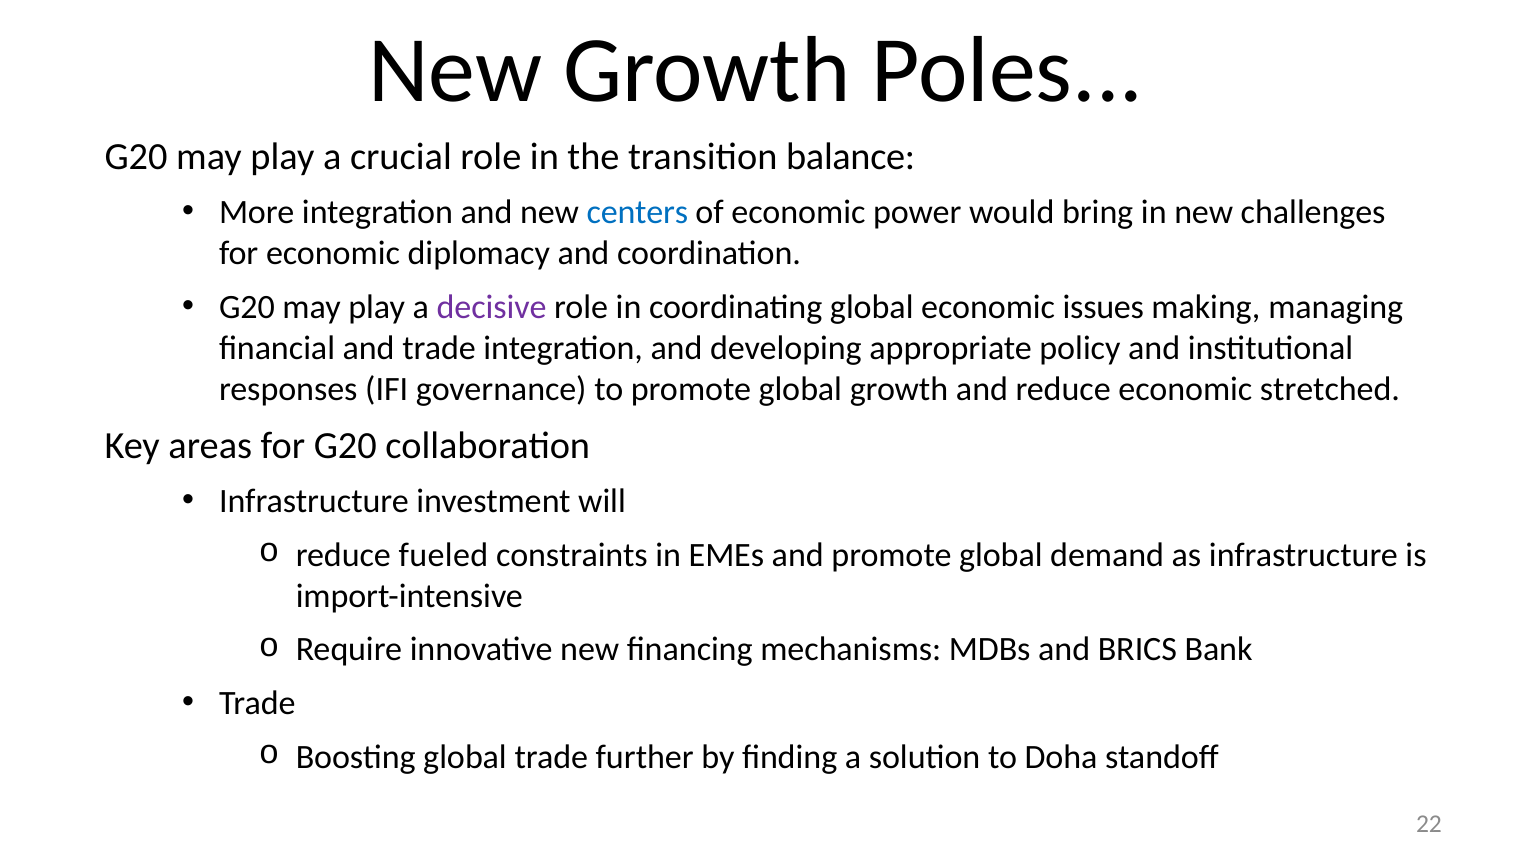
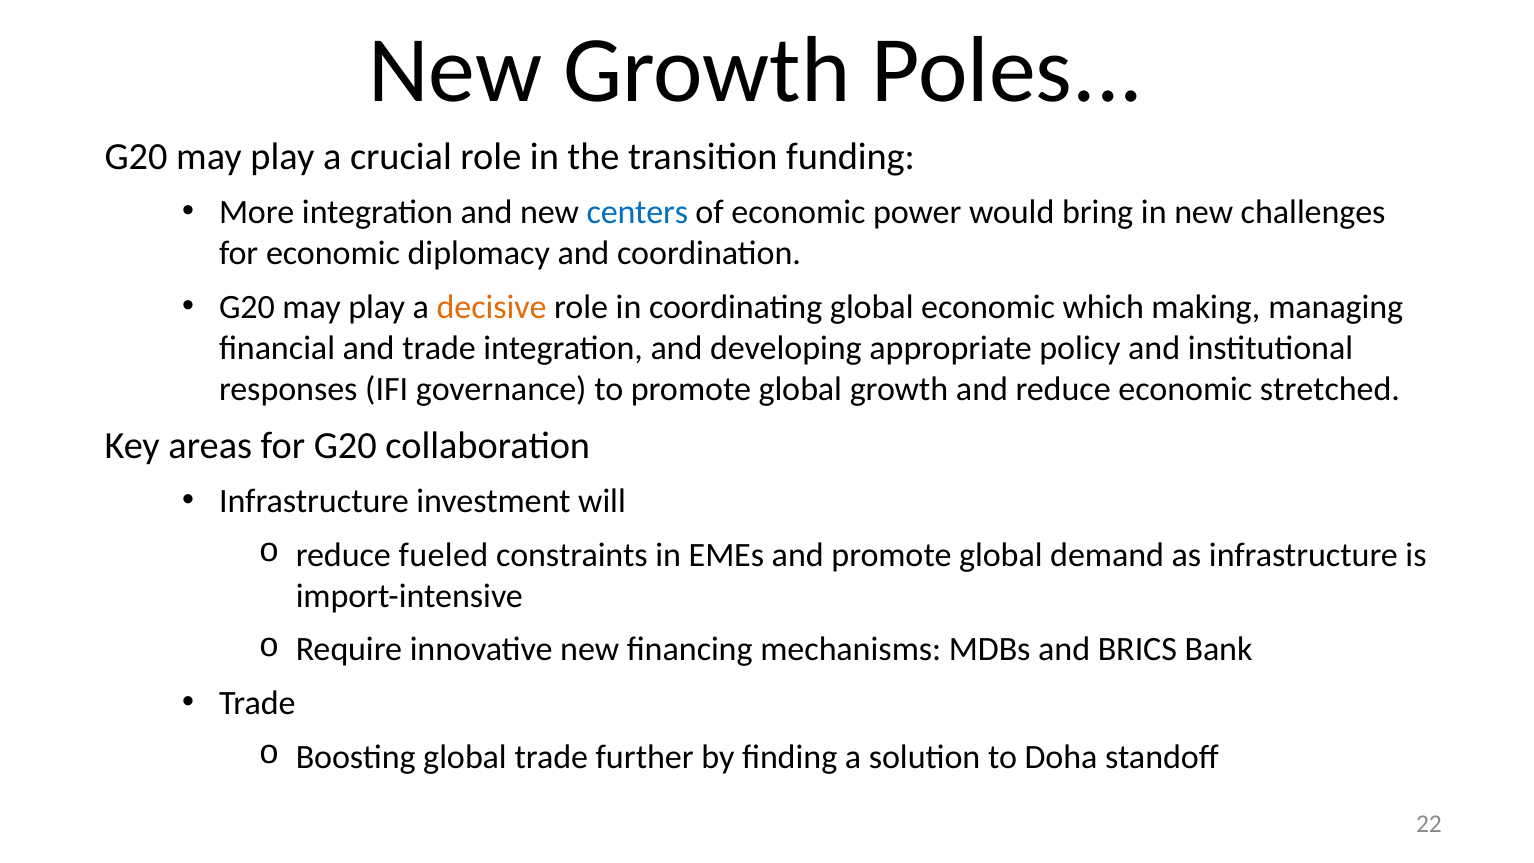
balance: balance -> funding (851, 157)
decisive colour: purple -> orange (492, 307)
issues: issues -> which (1103, 307)
